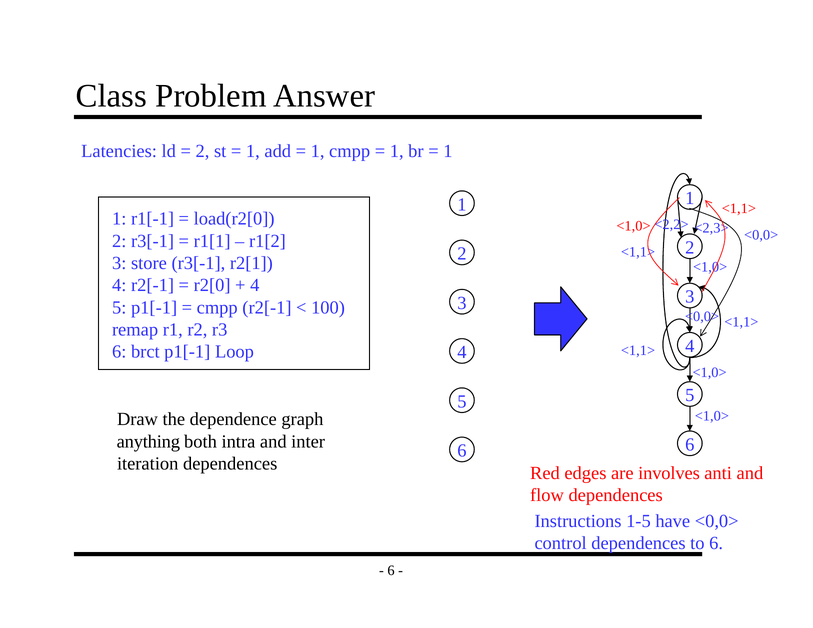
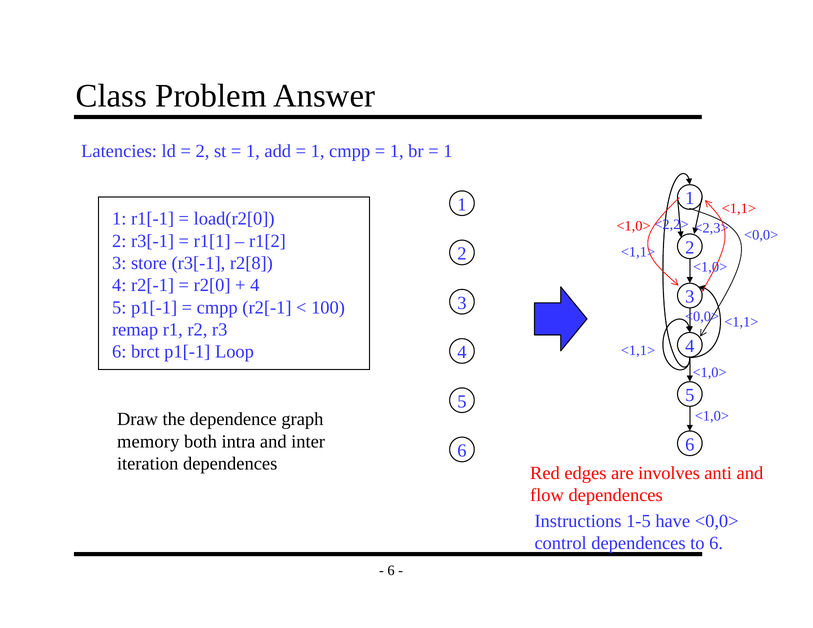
r2[1: r2[1 -> r2[8 (251, 263)
anything: anything -> memory (148, 442)
